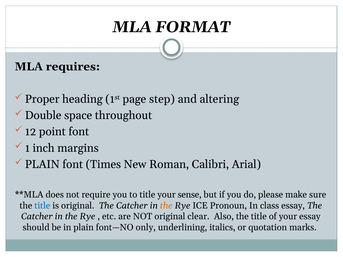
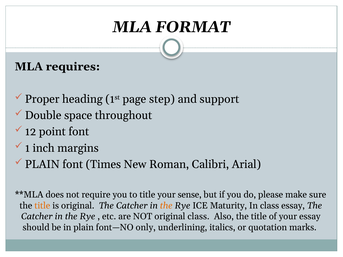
altering: altering -> support (219, 99)
title colour: blue -> orange (42, 206)
Pronoun: Pronoun -> Maturity (228, 206)
original clear: clear -> class (199, 217)
